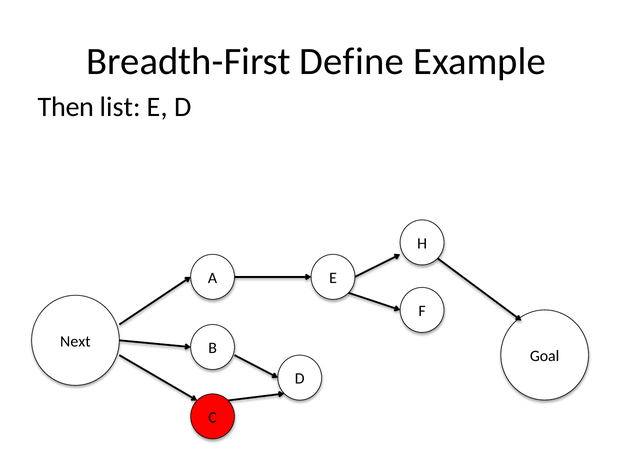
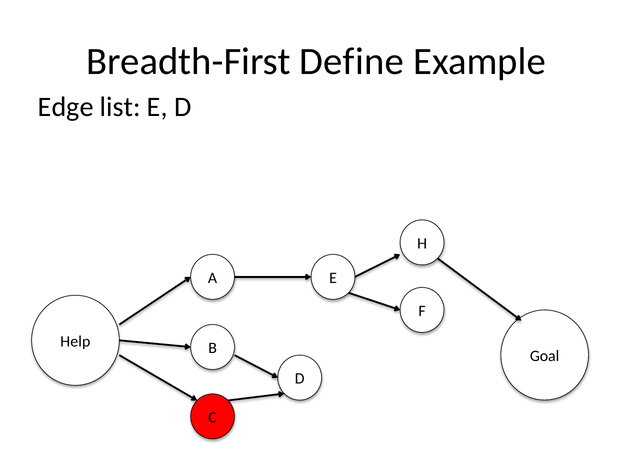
Then: Then -> Edge (66, 107)
Next: Next -> Help (75, 341)
